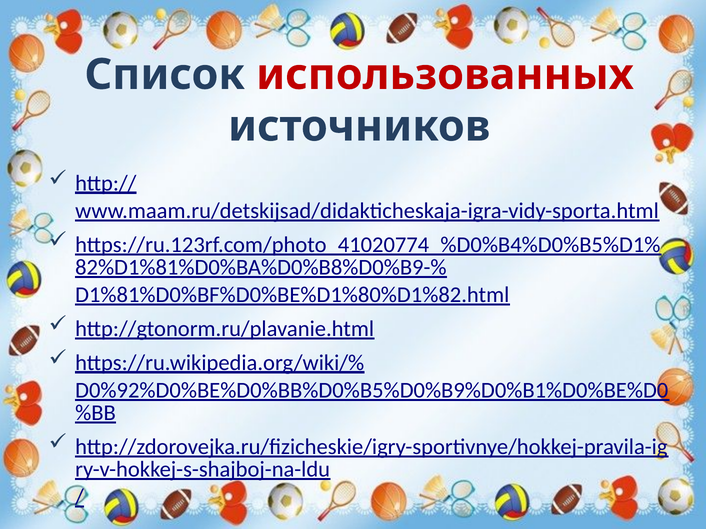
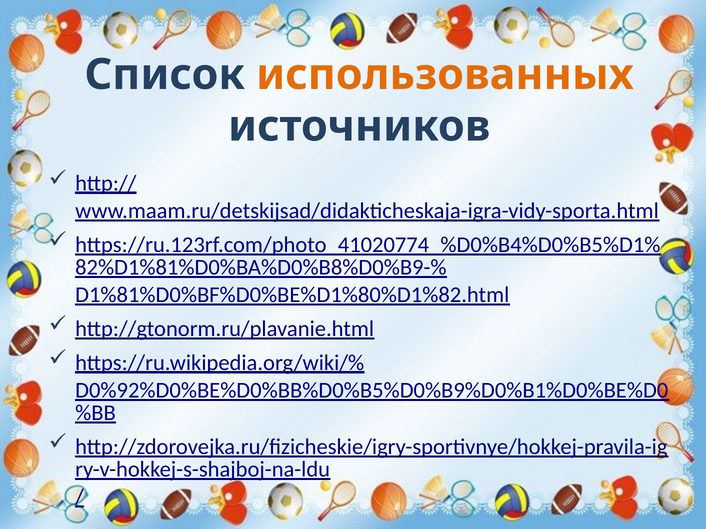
использованных colour: red -> orange (445, 75)
